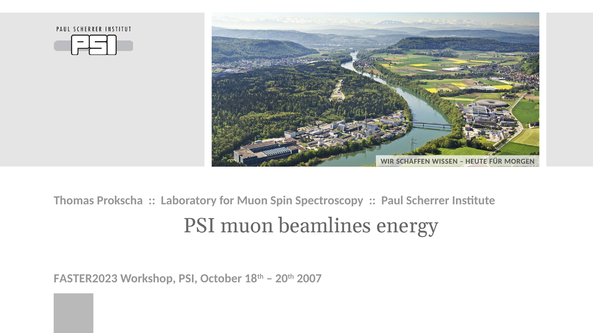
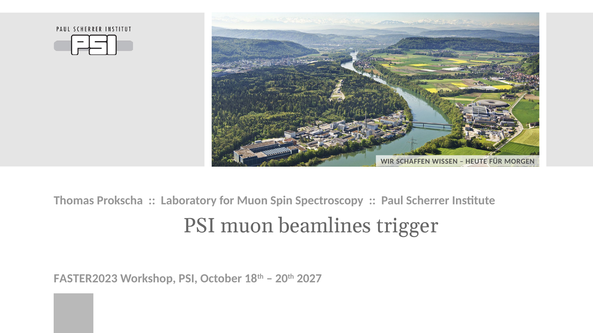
energy: energy -> trigger (407, 226)
2007: 2007 -> 2027 (309, 279)
